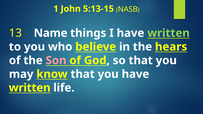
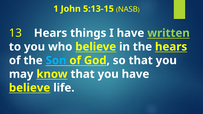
13 Name: Name -> Hears (51, 33)
Son colour: pink -> light blue (56, 61)
written: written -> believe (30, 88)
